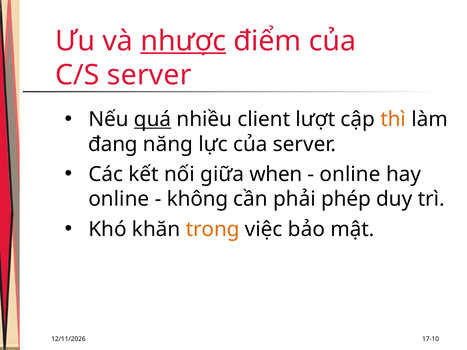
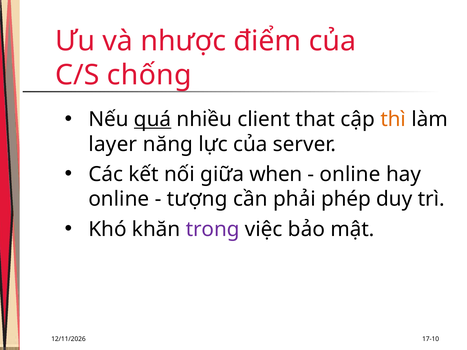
nhược underline: present -> none (183, 41)
C/S server: server -> chống (149, 75)
lượt: lượt -> that (315, 119)
đang: đang -> layer (113, 144)
không: không -> tượng (197, 199)
trong colour: orange -> purple (213, 229)
